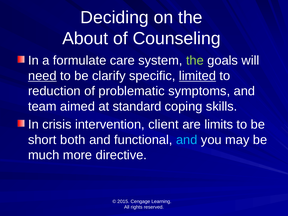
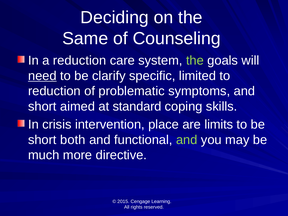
About: About -> Same (85, 39)
a formulate: formulate -> reduction (80, 60)
limited underline: present -> none (197, 76)
team: team -> short (42, 107)
client: client -> place (164, 124)
and colour: light blue -> light green (187, 140)
